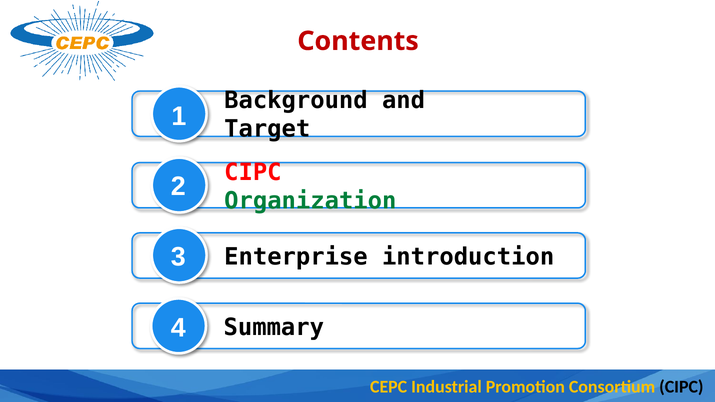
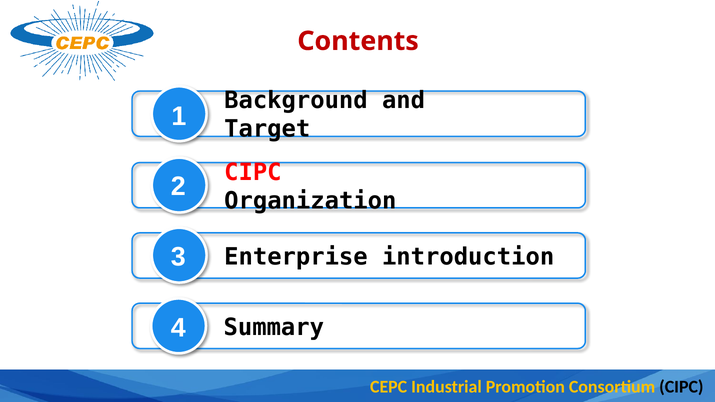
Organization colour: green -> black (310, 201)
